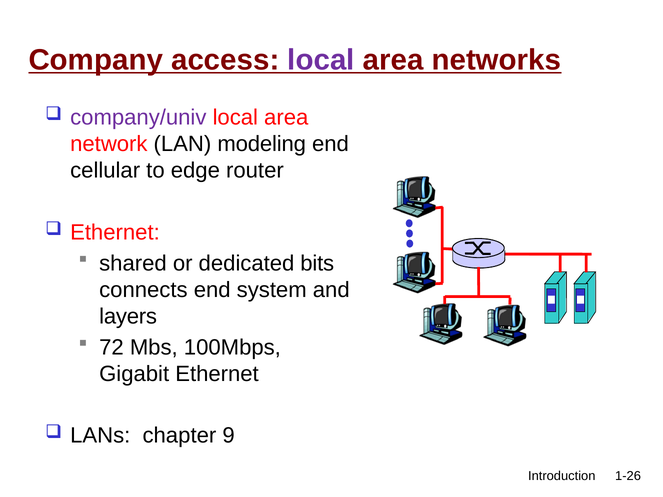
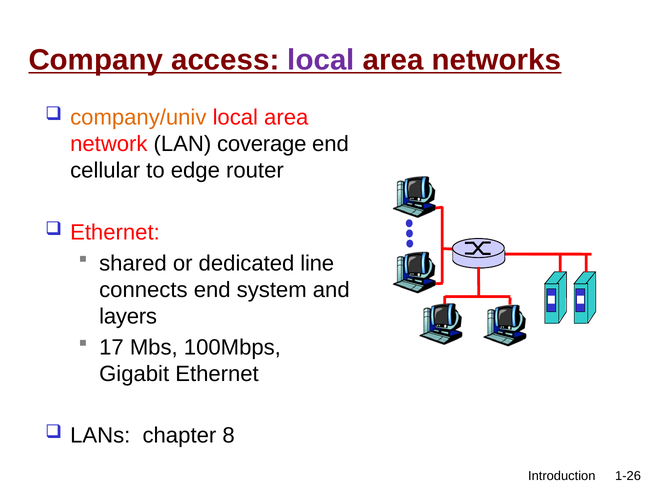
company/univ colour: purple -> orange (138, 118)
modeling: modeling -> coverage (262, 144)
bits: bits -> line (317, 263)
72: 72 -> 17 (111, 347)
9: 9 -> 8 (229, 436)
